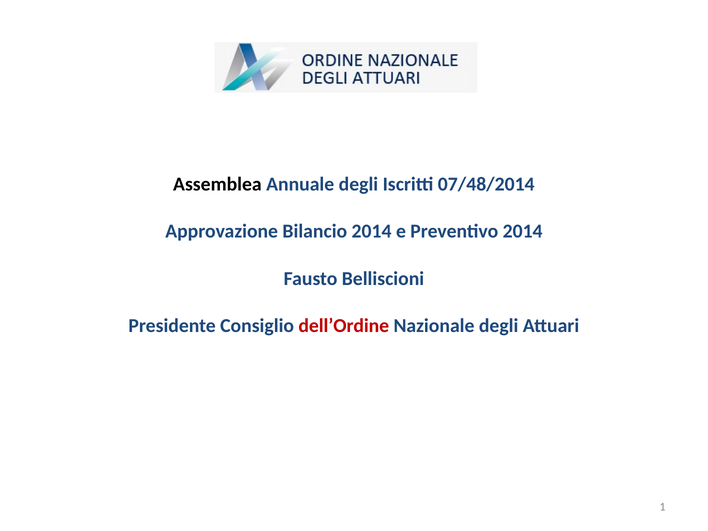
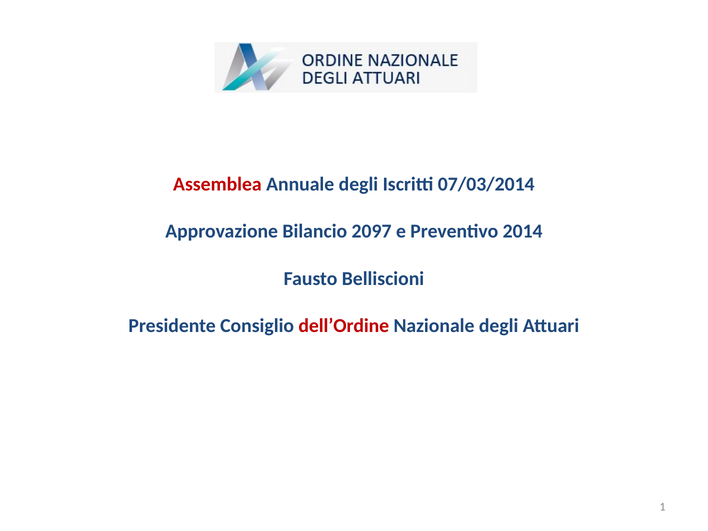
Assemblea colour: black -> red (217, 184)
07/48/2014: 07/48/2014 -> 07/03/2014 (486, 184)
Bilancio 2014: 2014 -> 2097 (372, 231)
